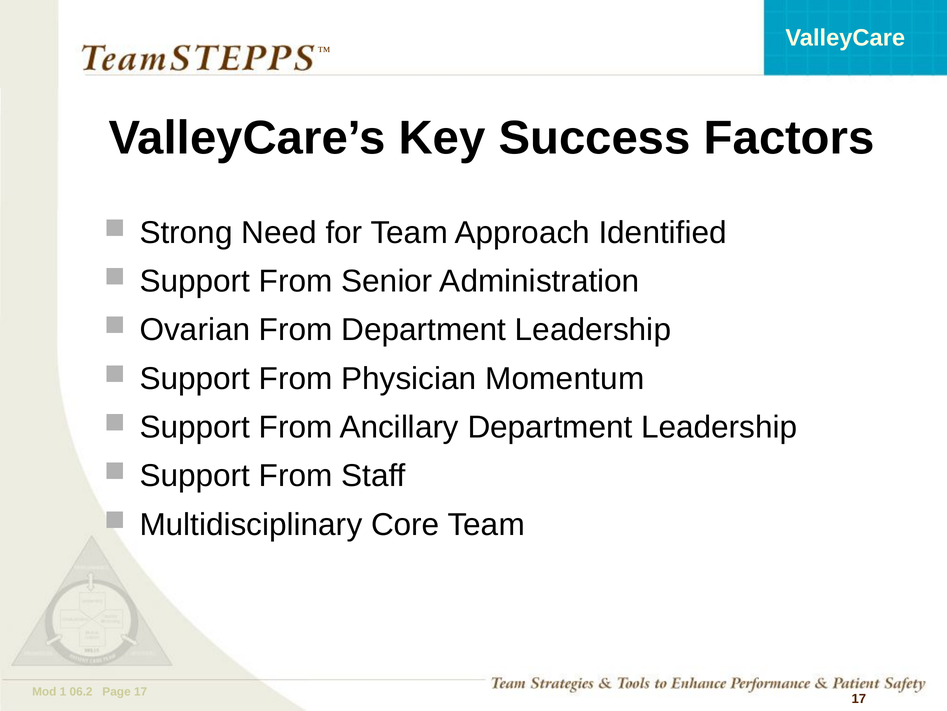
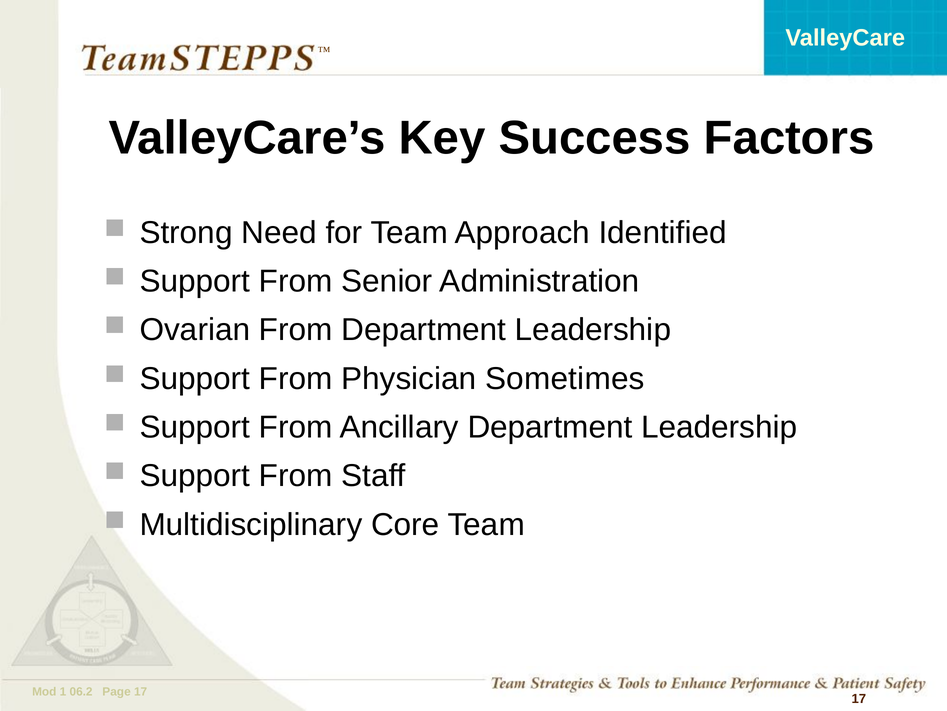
Momentum: Momentum -> Sometimes (565, 378)
